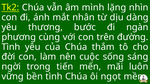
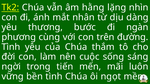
mình: mình -> hằng (93, 7)
